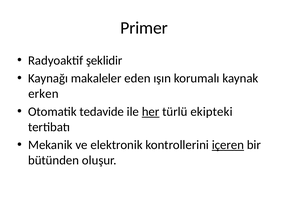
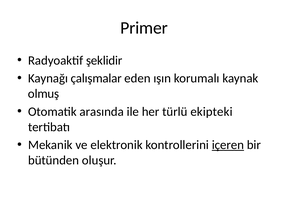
makaleler: makaleler -> çalışmalar (96, 78)
erken: erken -> olmuş (44, 94)
tedavide: tedavide -> arasında (102, 112)
her underline: present -> none (151, 112)
